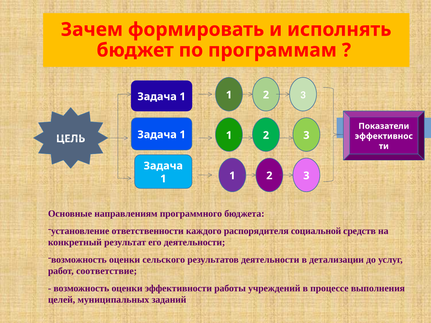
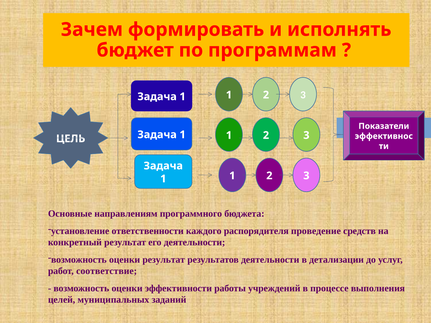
социальной: социальной -> проведение (316, 231)
оценки сельского: сельского -> результат (164, 260)
